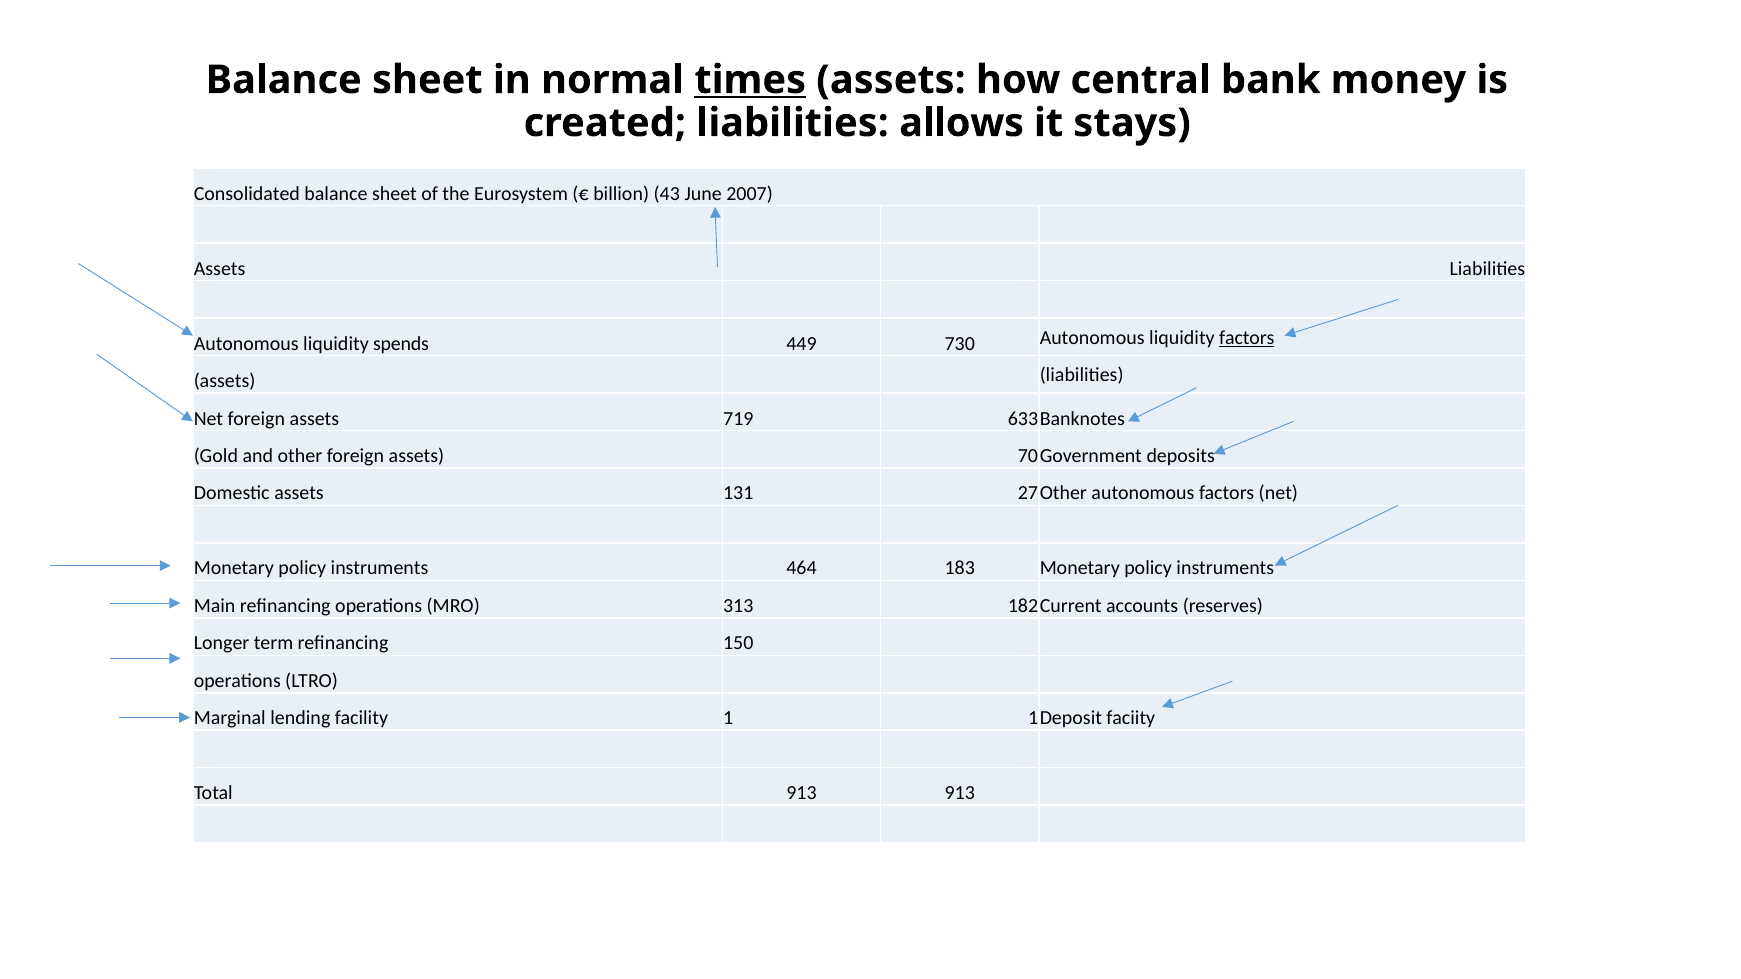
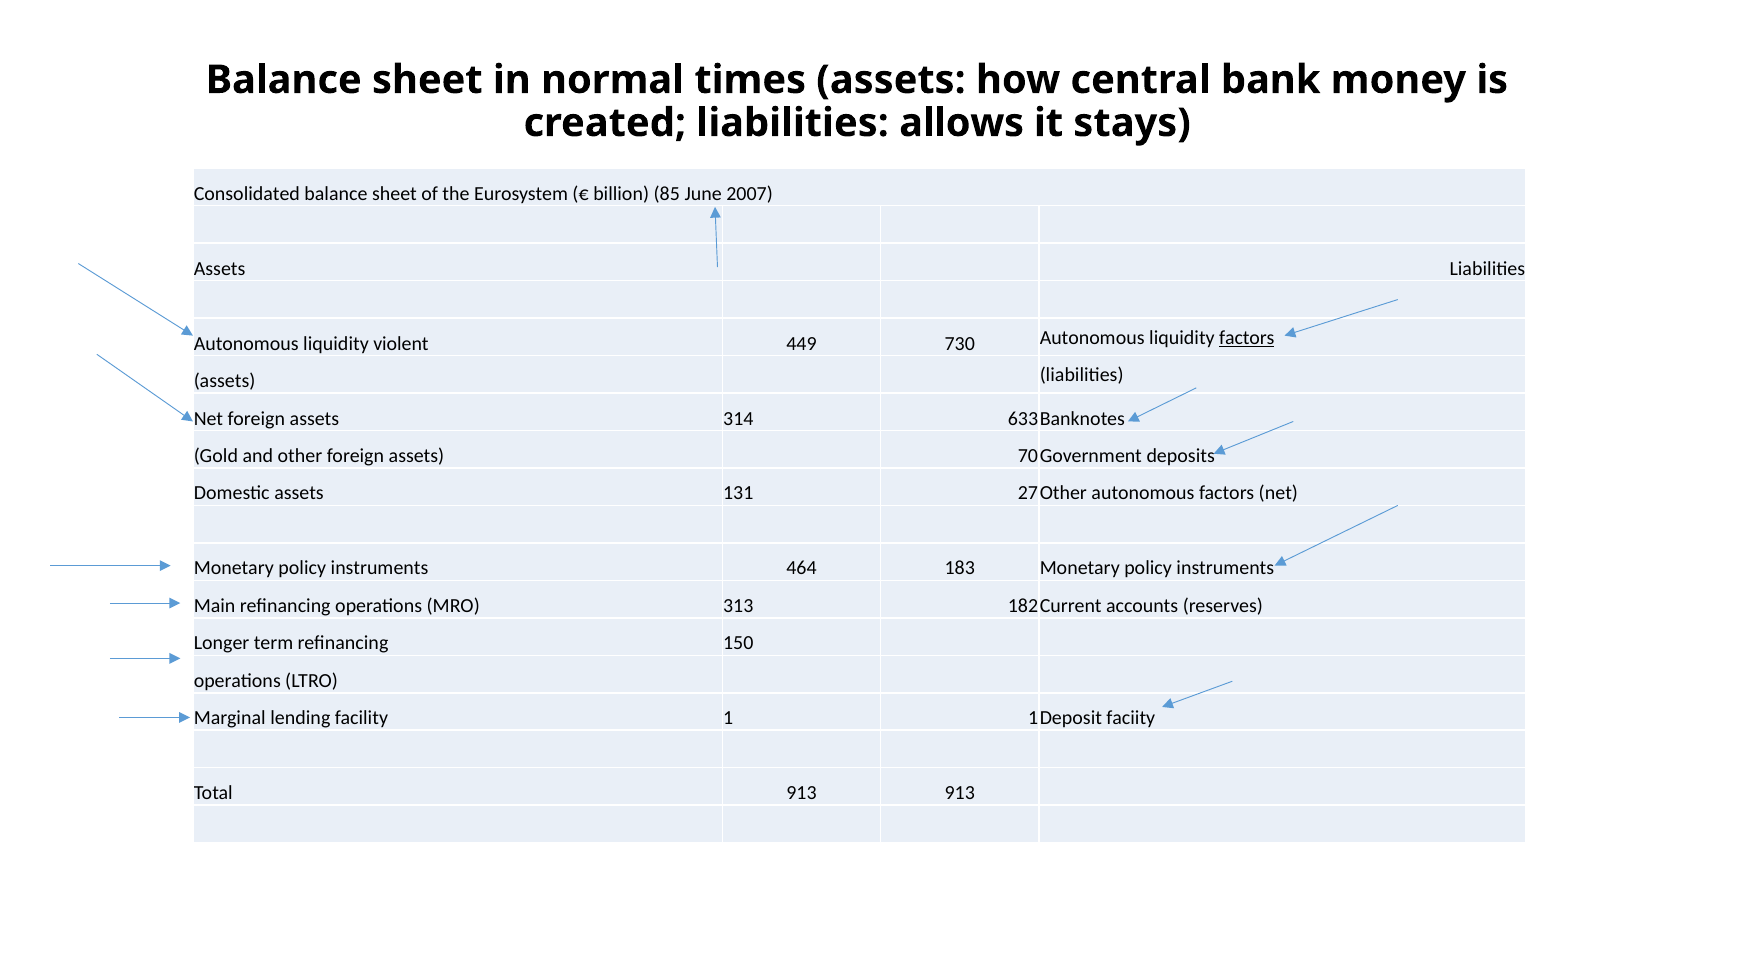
times underline: present -> none (750, 80)
43: 43 -> 85 (667, 194)
spends: spends -> violent (401, 344)
719: 719 -> 314 (738, 419)
